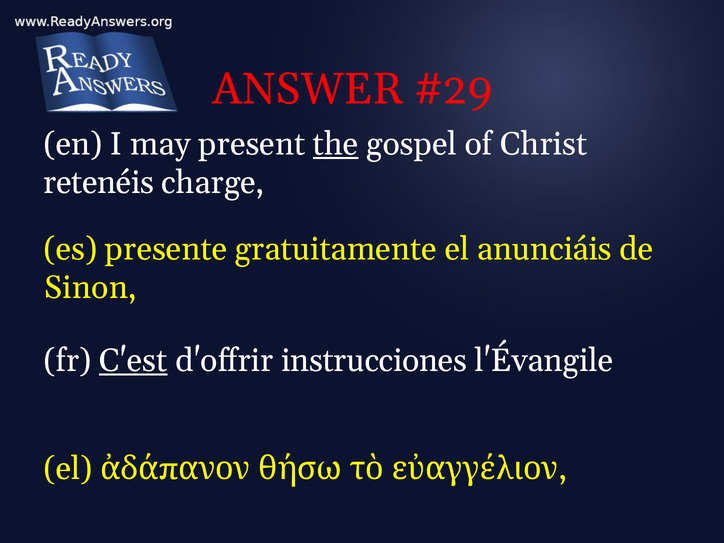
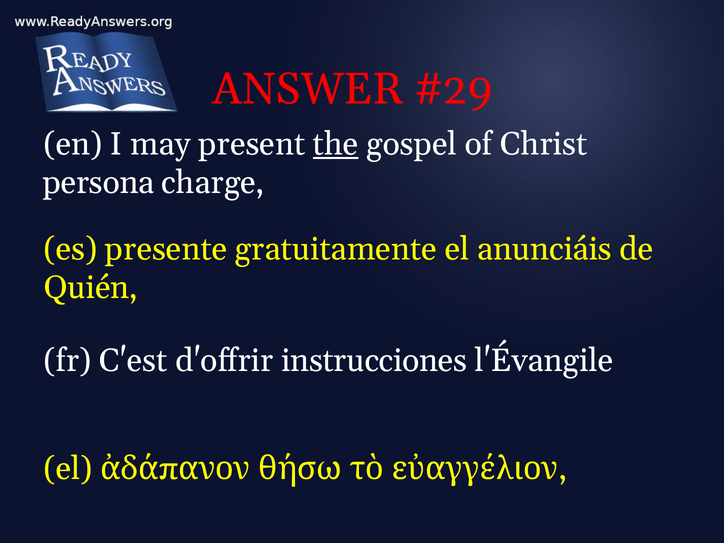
retenéis: retenéis -> persona (99, 183)
Sinon: Sinon -> Quién (91, 288)
C'est underline: present -> none (133, 361)
